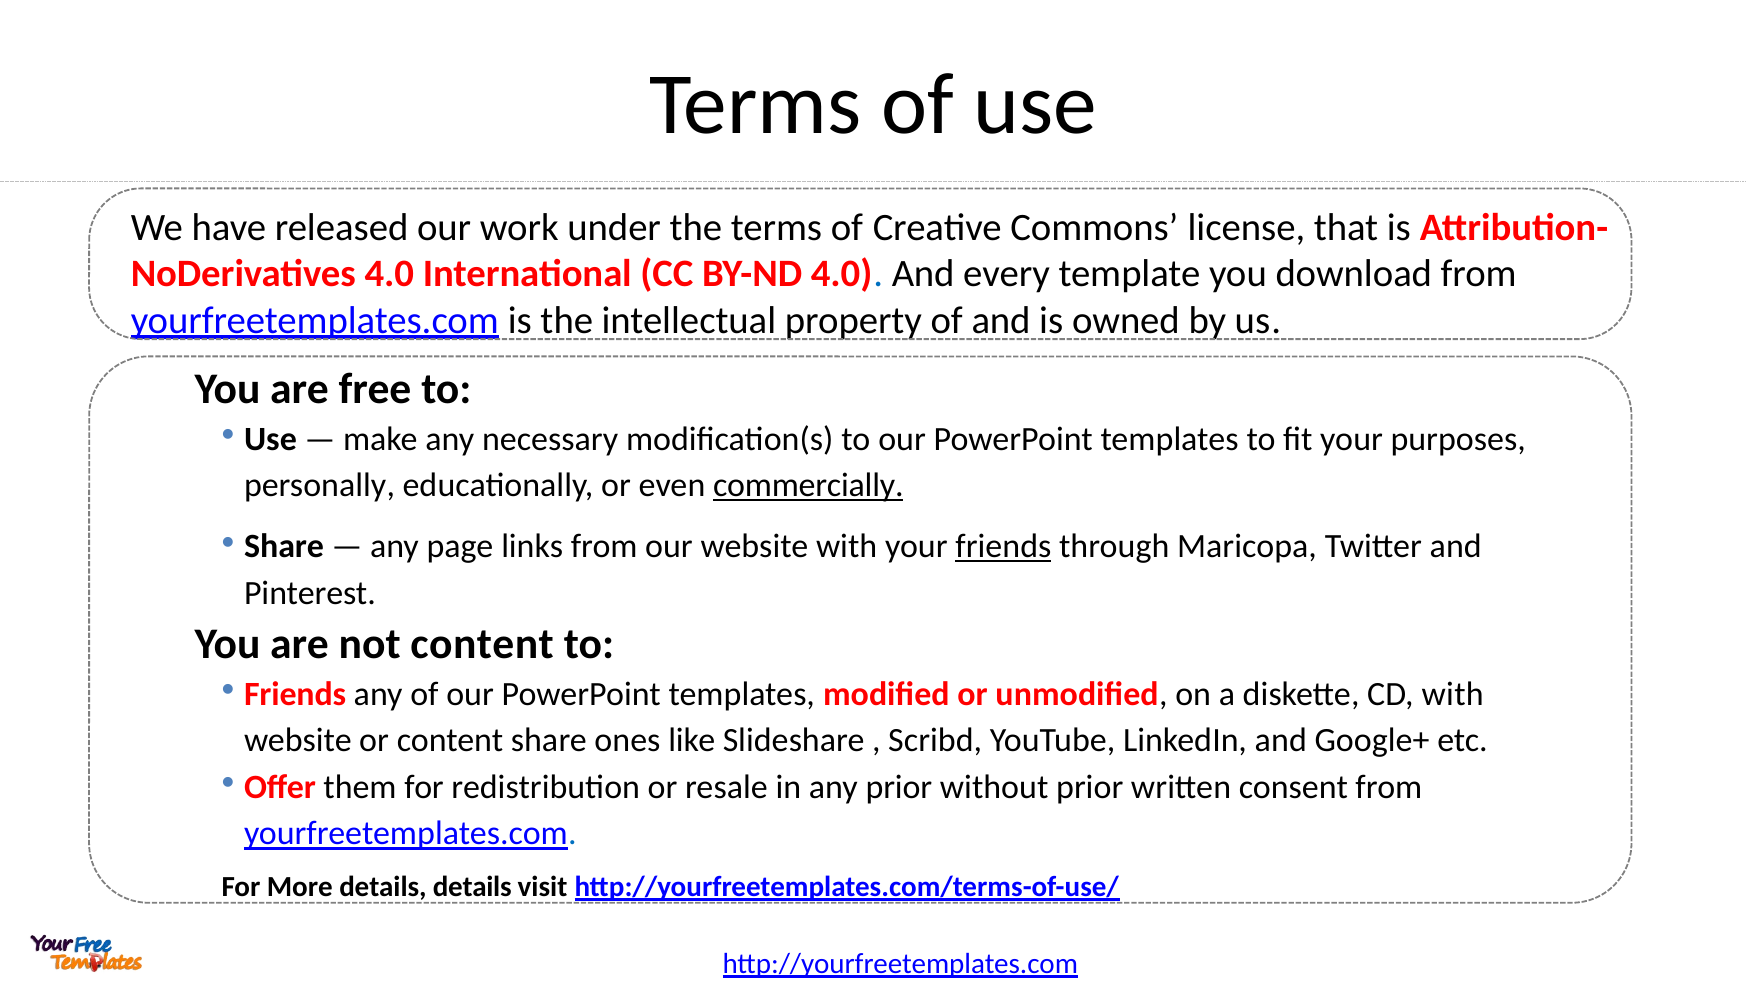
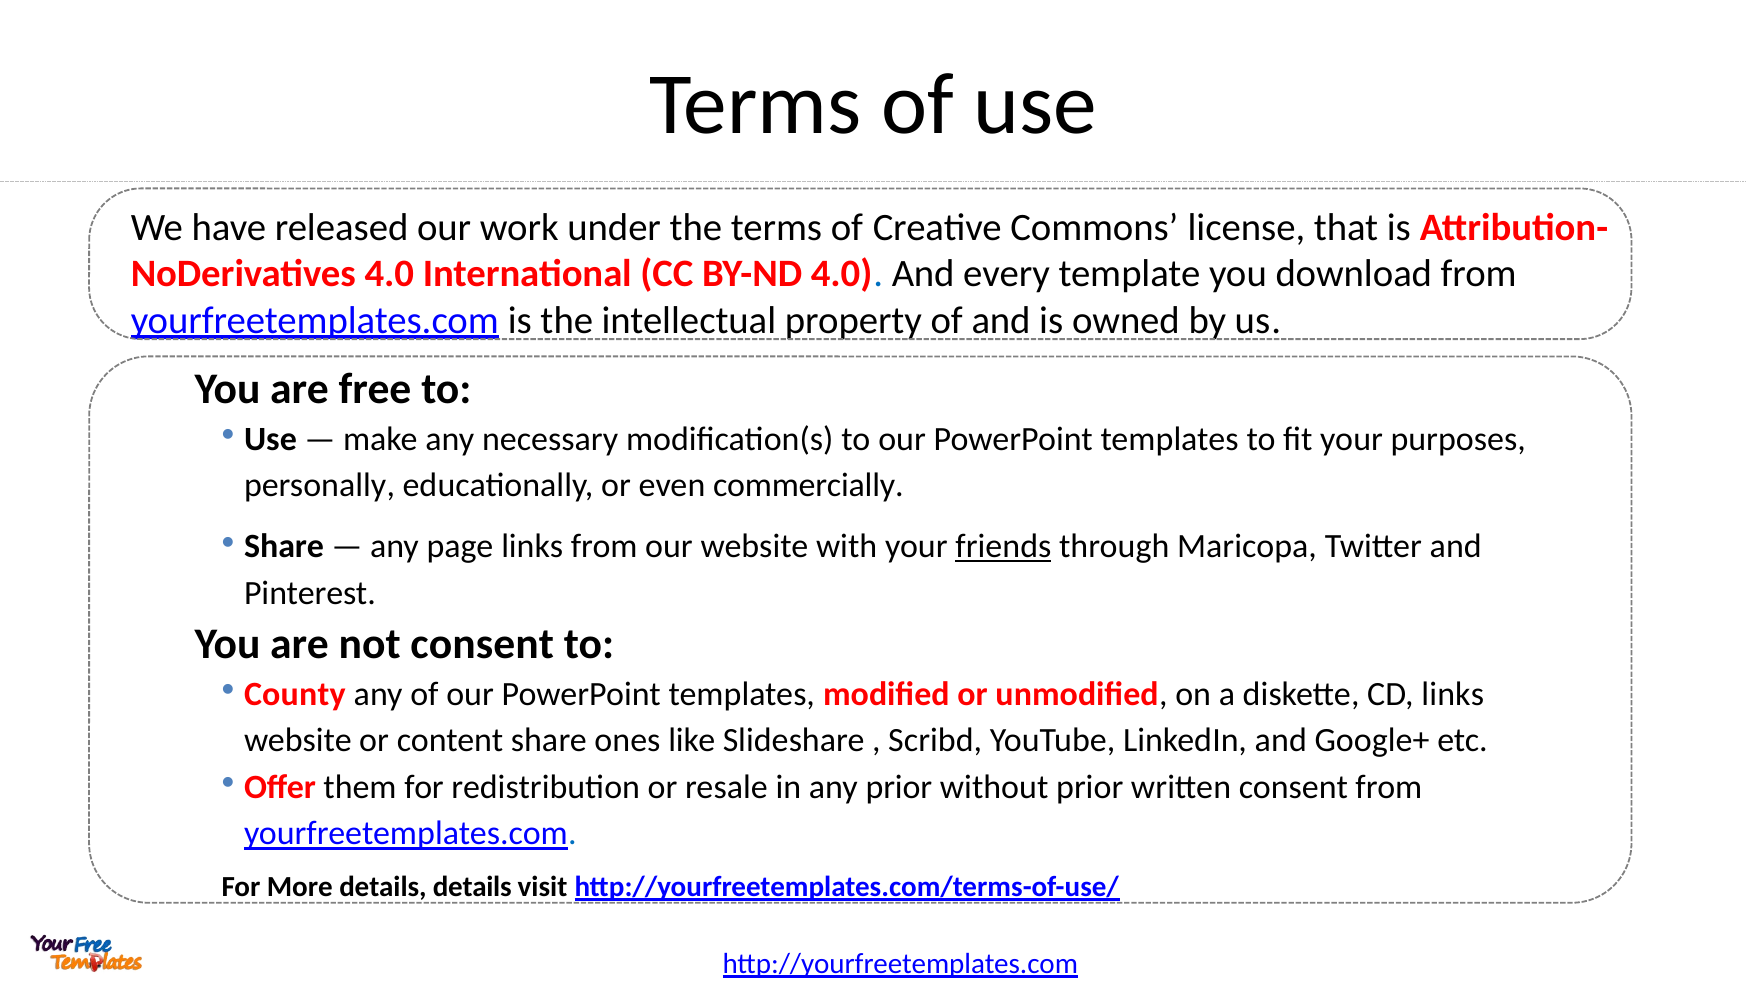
commercially underline: present -> none (808, 486)
not content: content -> consent (482, 644)
Friends: Friends -> County (295, 694)
CD with: with -> links (1453, 694)
